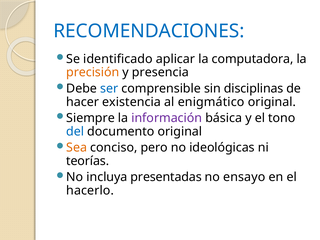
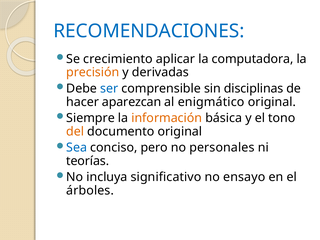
identificado: identificado -> crecimiento (118, 59)
presencia: presencia -> derivadas (160, 72)
existencia: existencia -> aparezcan (132, 102)
información colour: purple -> orange (167, 118)
del colour: blue -> orange (75, 131)
Sea colour: orange -> blue (77, 148)
ideológicas: ideológicas -> personales (222, 148)
presentadas: presentadas -> significativo (166, 177)
hacerlo: hacerlo -> árboles (90, 191)
